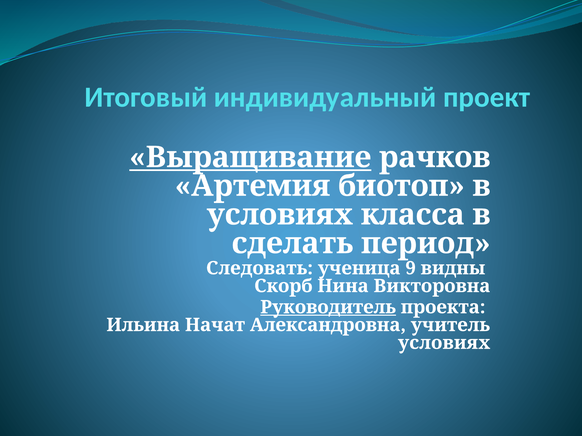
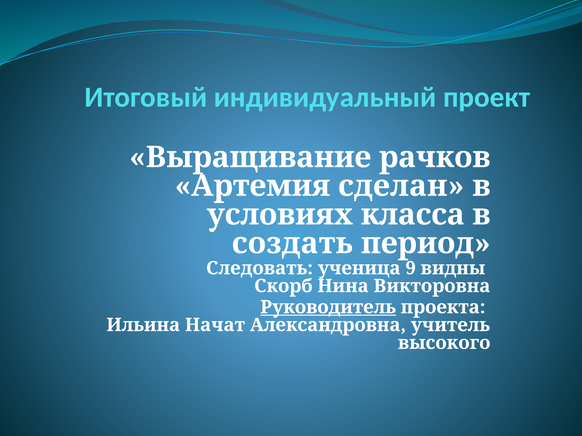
Выращивание underline: present -> none (250, 157)
биотоп: биотоп -> сделан (401, 186)
сделать: сделать -> создать (292, 244)
условиях: условиях -> высокого (444, 343)
